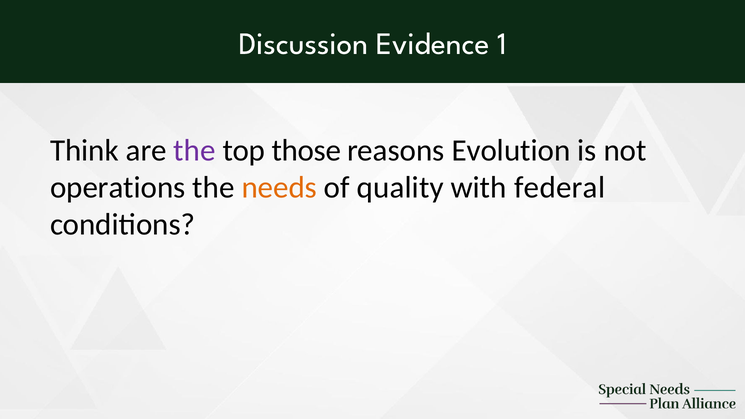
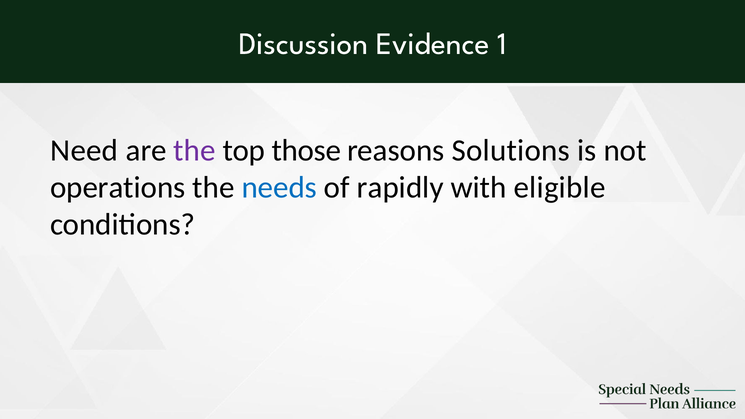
Think: Think -> Need (84, 150)
Evolution: Evolution -> Solutions (511, 150)
needs colour: orange -> blue (279, 188)
quality: quality -> rapidly (400, 188)
federal: federal -> eligible (560, 188)
